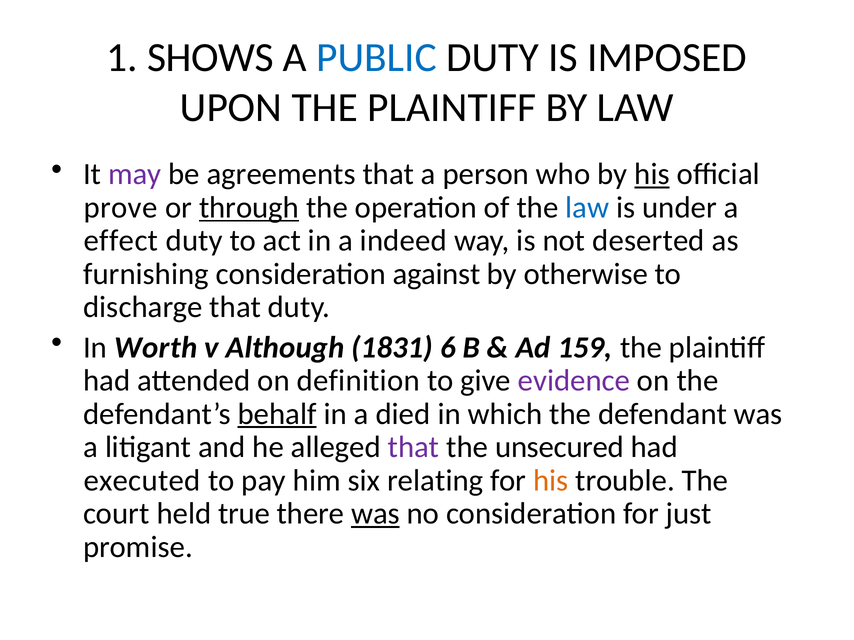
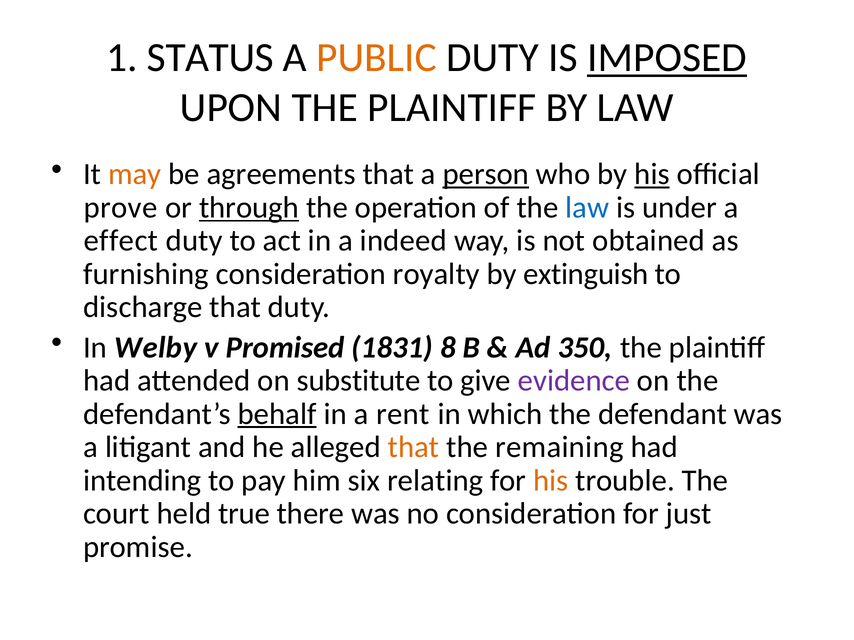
SHOWS: SHOWS -> STATUS (210, 58)
PUBLIC colour: blue -> orange (376, 58)
IMPOSED underline: none -> present (667, 58)
may colour: purple -> orange (135, 174)
person underline: none -> present (486, 174)
deserted: deserted -> obtained (649, 241)
against: against -> royalty (436, 274)
otherwise: otherwise -> extinguish (586, 274)
Worth: Worth -> Welby (156, 348)
Although: Although -> Promised (285, 348)
6: 6 -> 8 (448, 348)
159: 159 -> 350 (585, 348)
definition: definition -> substitute (359, 381)
died: died -> rent (403, 414)
that colour: purple -> orange (414, 447)
unsecured: unsecured -> remaining (559, 447)
executed: executed -> intending (142, 481)
was underline: present -> none (375, 514)
